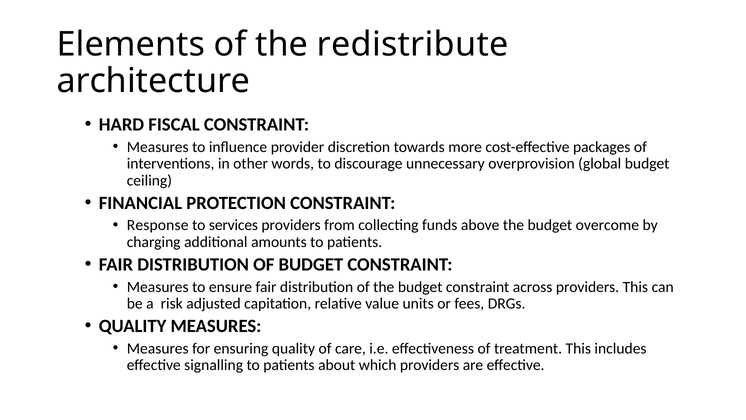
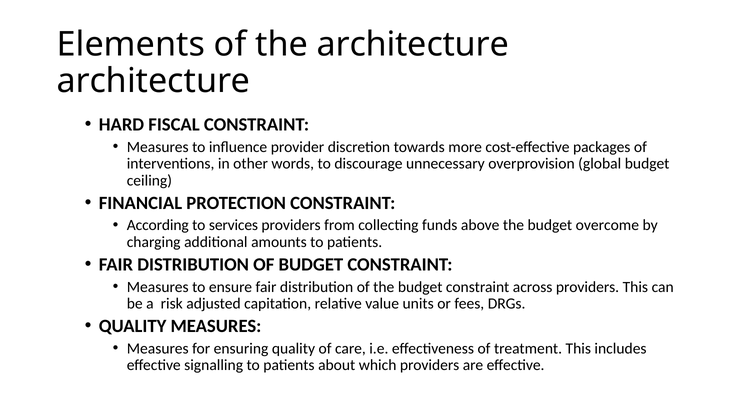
the redistribute: redistribute -> architecture (413, 44)
Response: Response -> According (158, 225)
